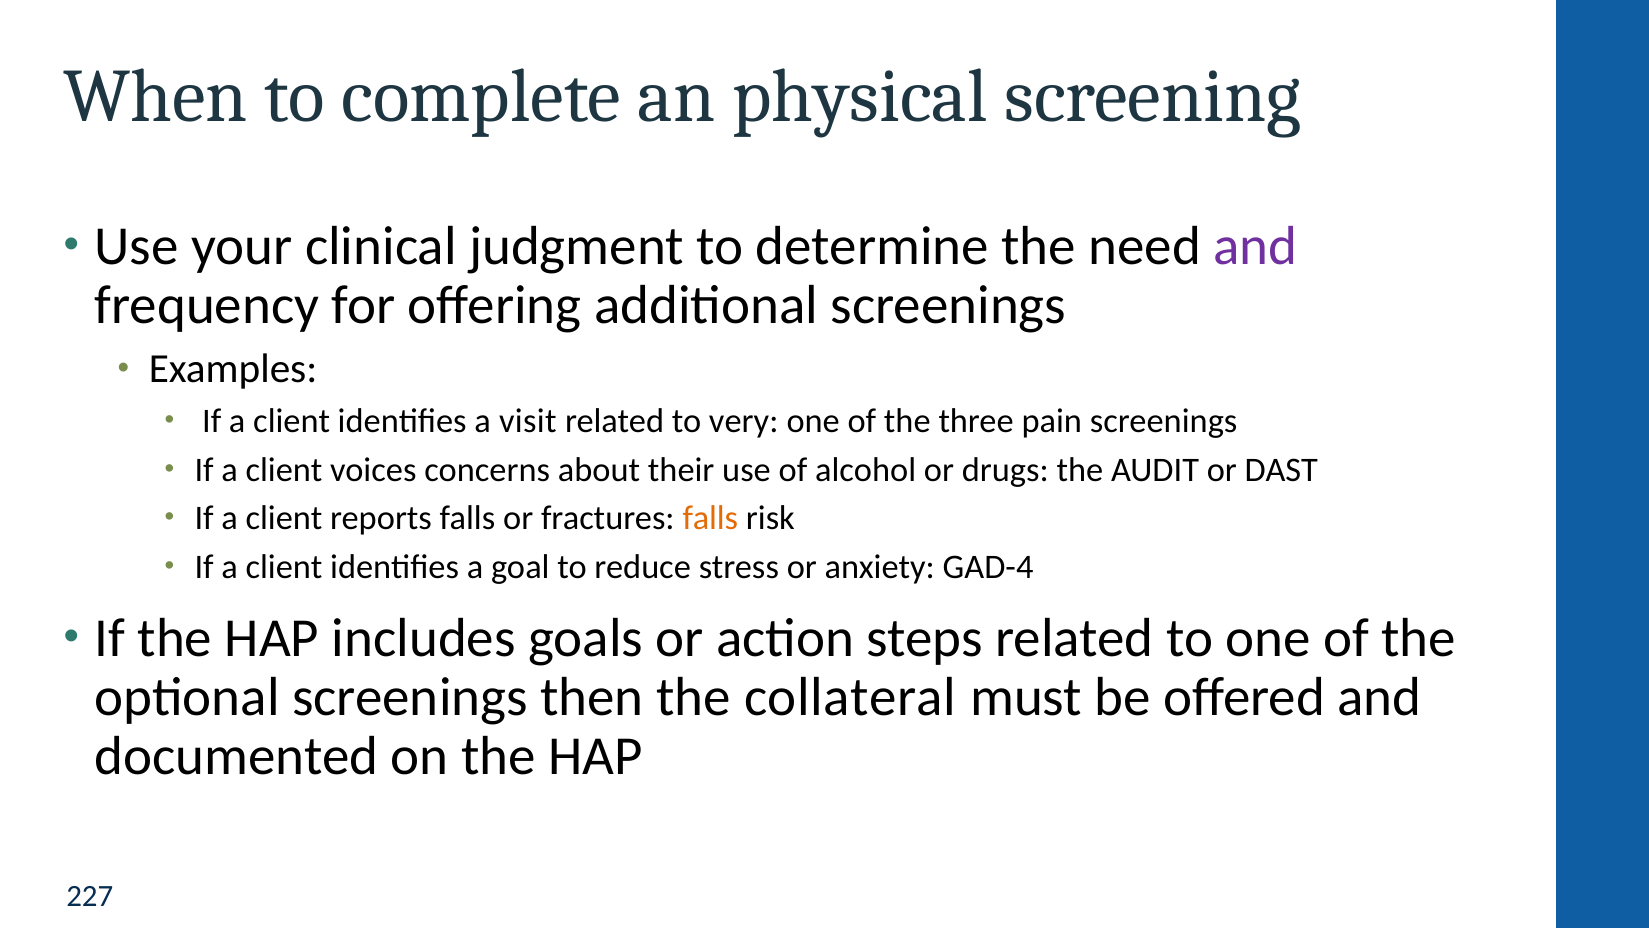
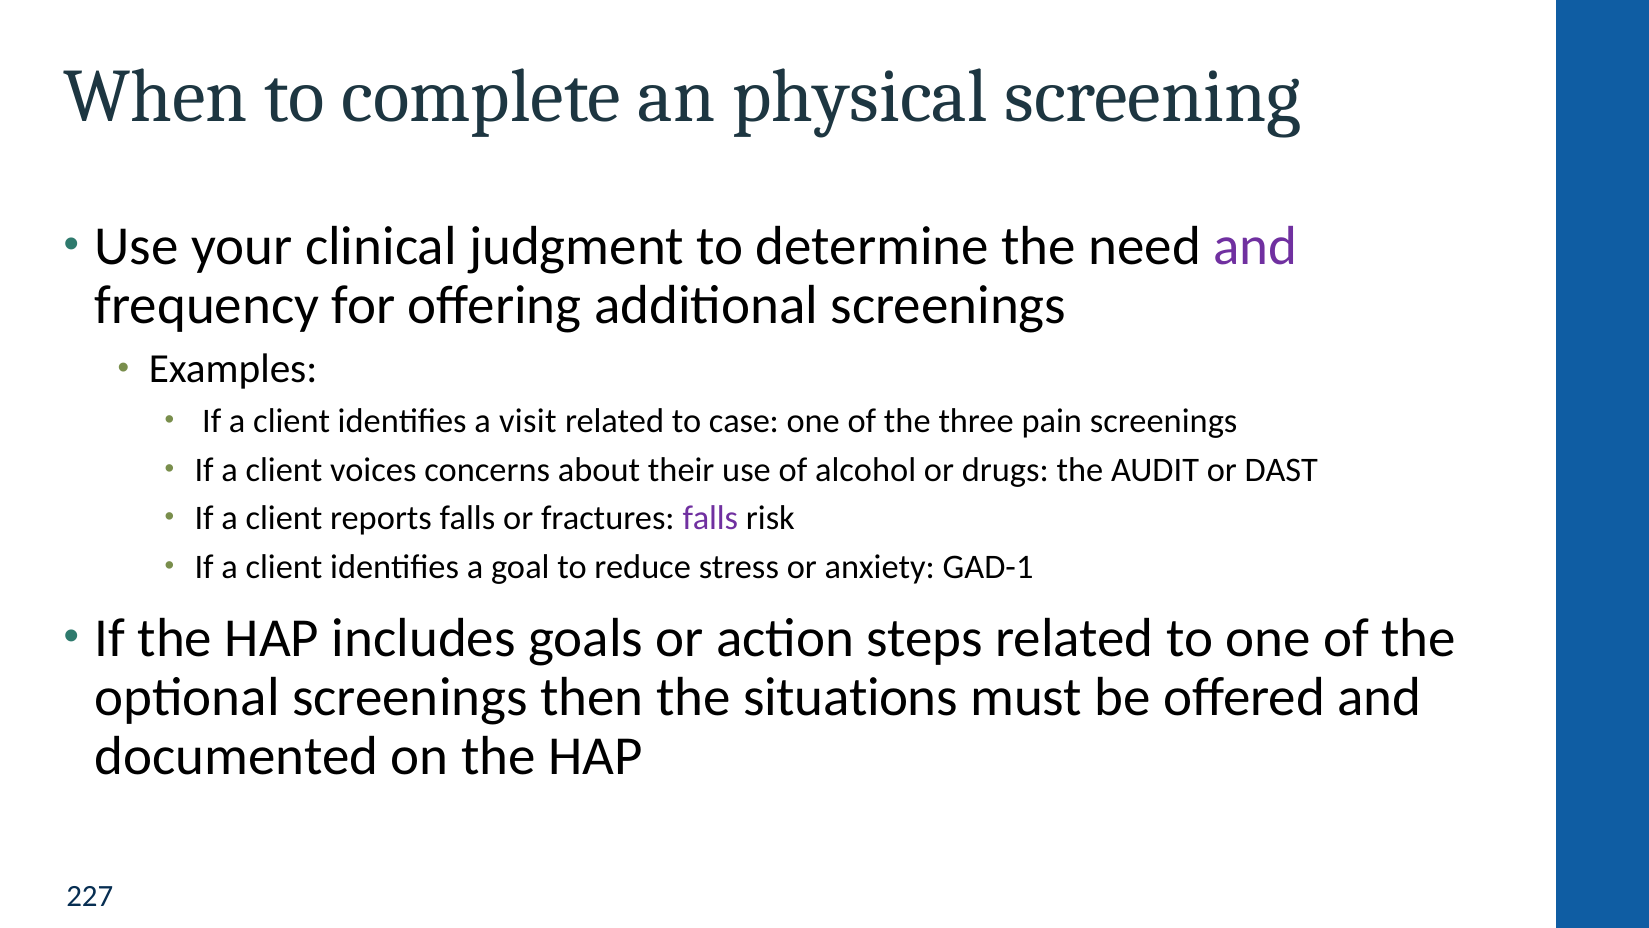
very: very -> case (744, 421)
falls colour: orange -> purple (710, 518)
GAD-4: GAD-4 -> GAD-1 (988, 567)
collateral: collateral -> situations (851, 697)
